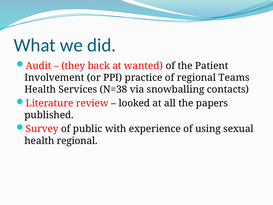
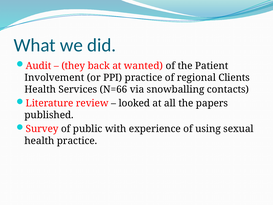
Teams: Teams -> Clients (234, 78)
N=38: N=38 -> N=66 (114, 89)
health regional: regional -> practice (77, 141)
